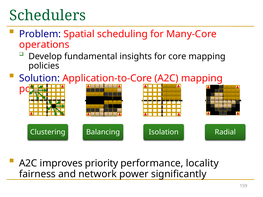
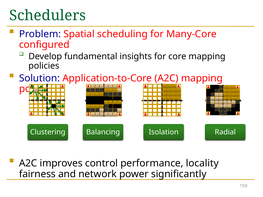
operations: operations -> configured (44, 45)
priority: priority -> control (102, 164)
